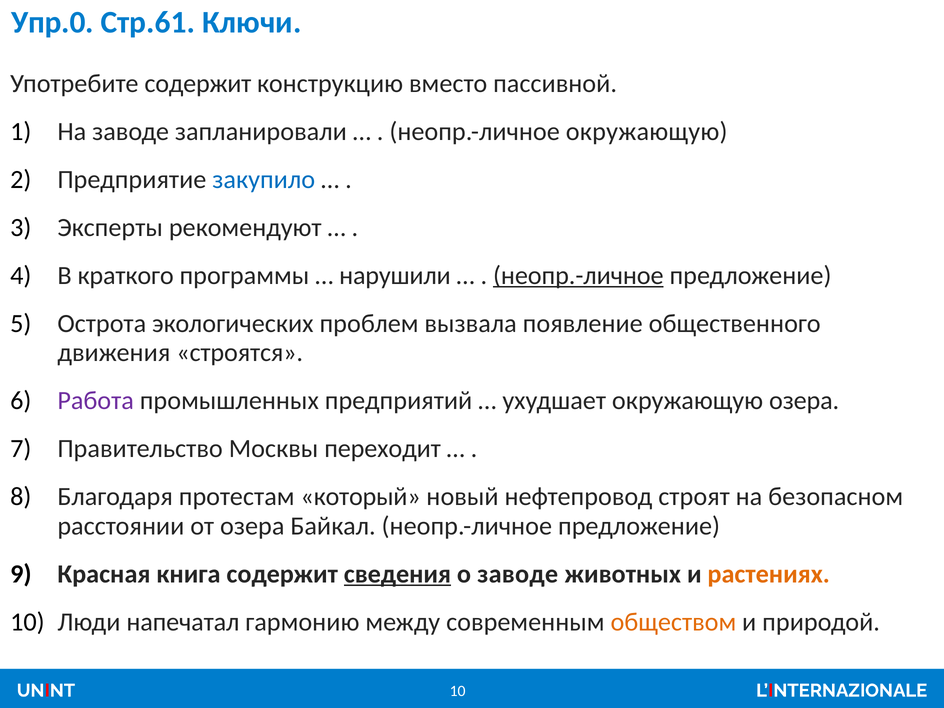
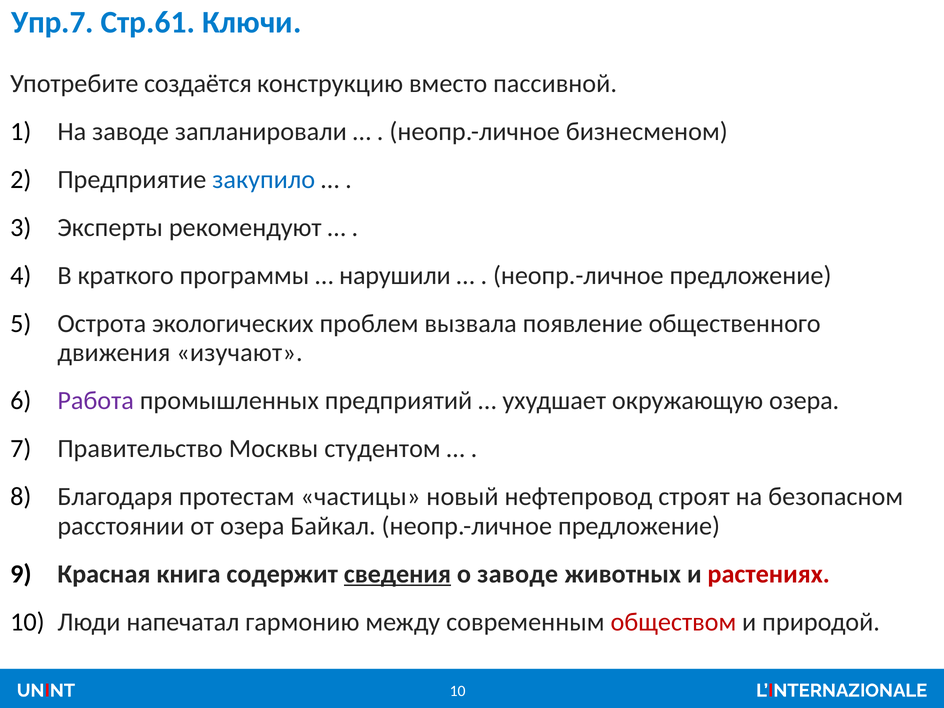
Упр.0: Упр.0 -> Упр.7 (52, 22)
Употребите содержит: содержит -> создаётся (198, 83)
неопр.-личное окружающую: окружающую -> бизнесменом (647, 131)
неопр.-личное underline: present -> none (578, 275)
строятся: строятся -> изучают (240, 353)
переходит: переходит -> студентом (382, 449)
который: который -> частицы (360, 497)
растениях colour: orange -> red (769, 574)
обществом colour: orange -> red (673, 622)
